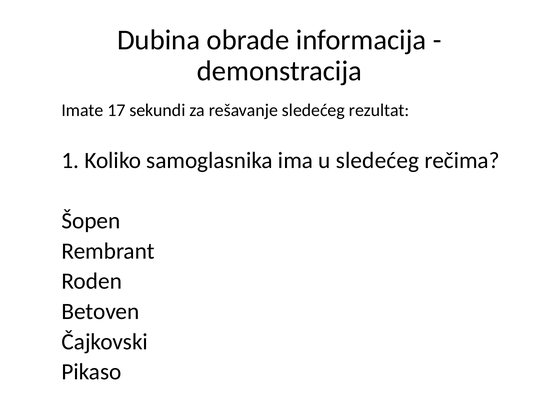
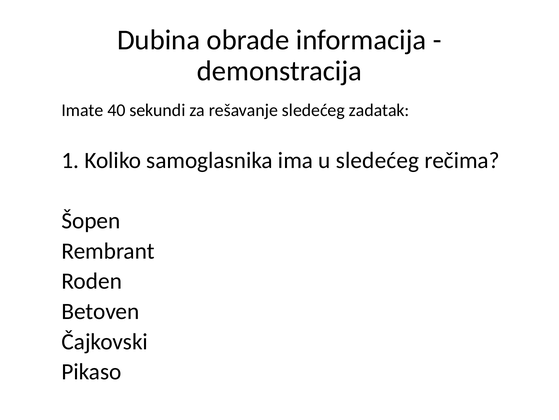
17: 17 -> 40 (116, 110)
rezultat: rezultat -> zadatak (379, 110)
